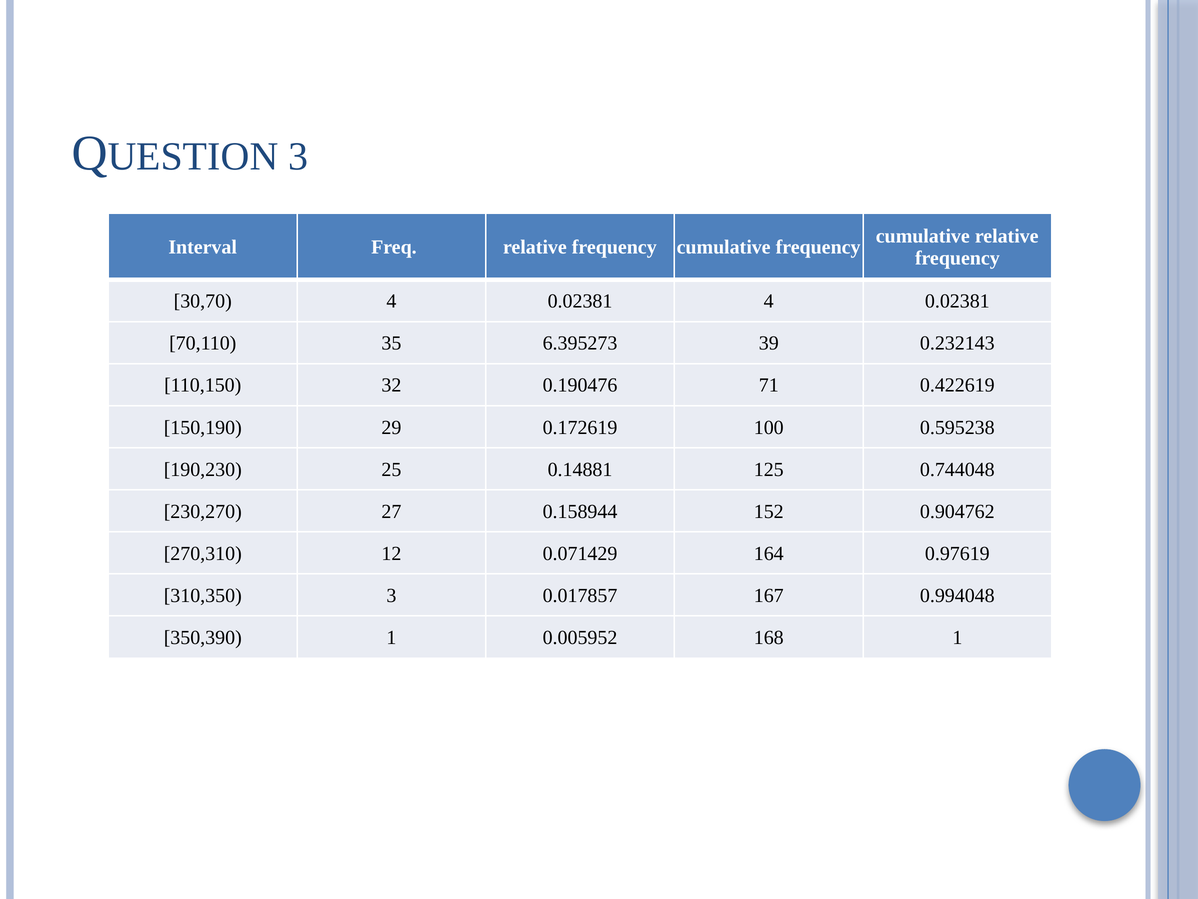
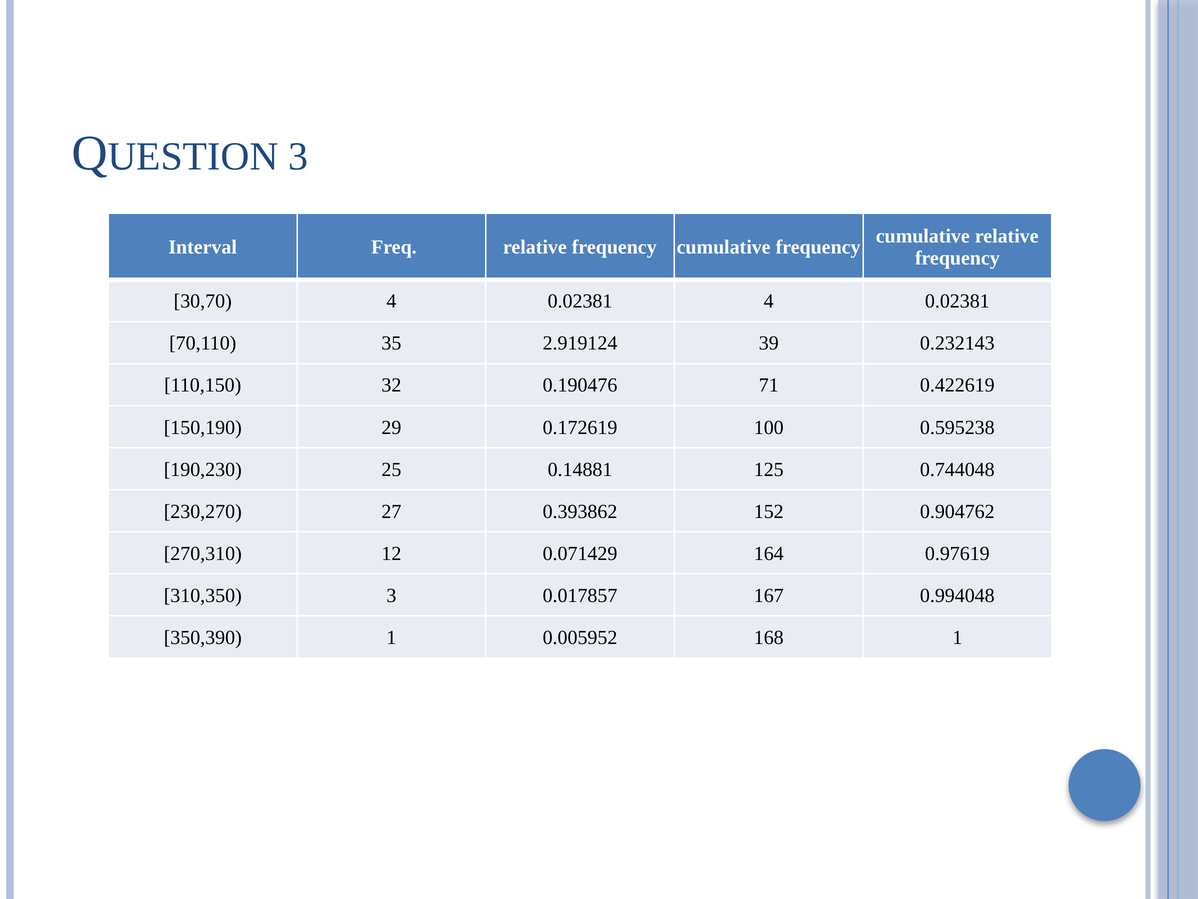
6.395273: 6.395273 -> 2.919124 (580, 343)
0.158944: 0.158944 -> 0.393862 (580, 511)
